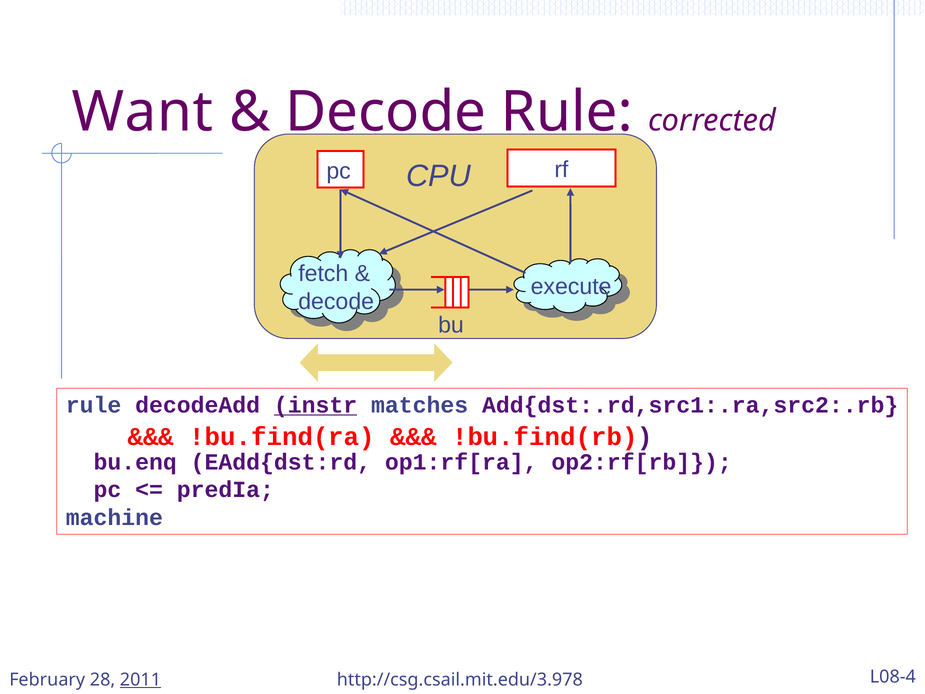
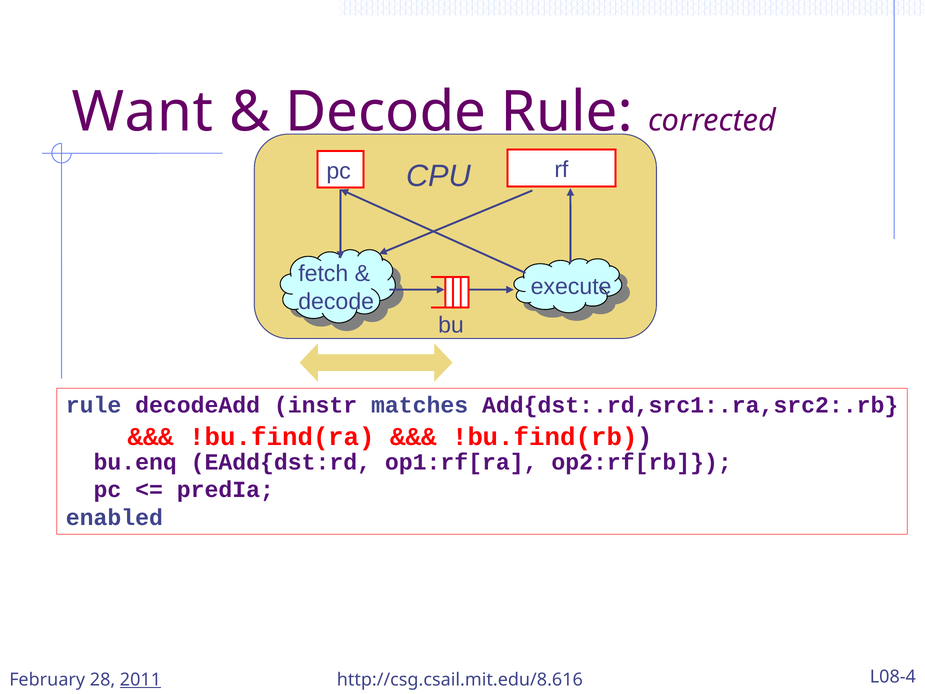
instr underline: present -> none (316, 405)
machine: machine -> enabled (114, 517)
http://csg.csail.mit.edu/3.978: http://csg.csail.mit.edu/3.978 -> http://csg.csail.mit.edu/8.616 (460, 680)
